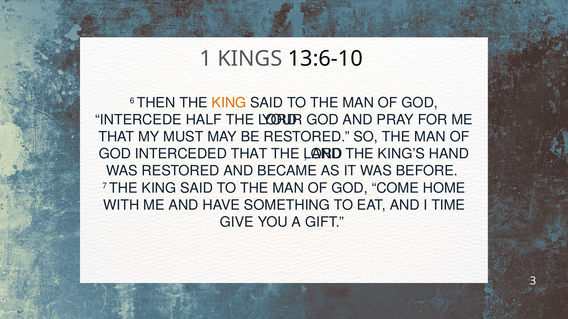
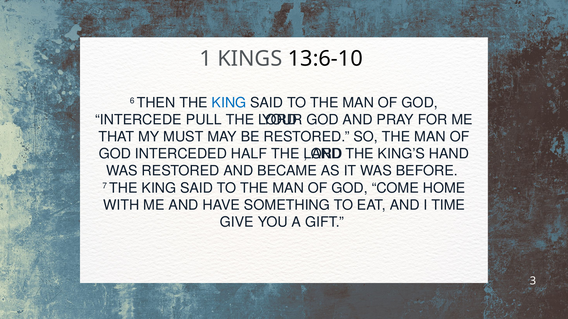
KING colour: orange -> blue (229, 103)
HALF: HALF -> PULL (204, 120)
INTERCEDED THAT: THAT -> HALF (249, 154)
